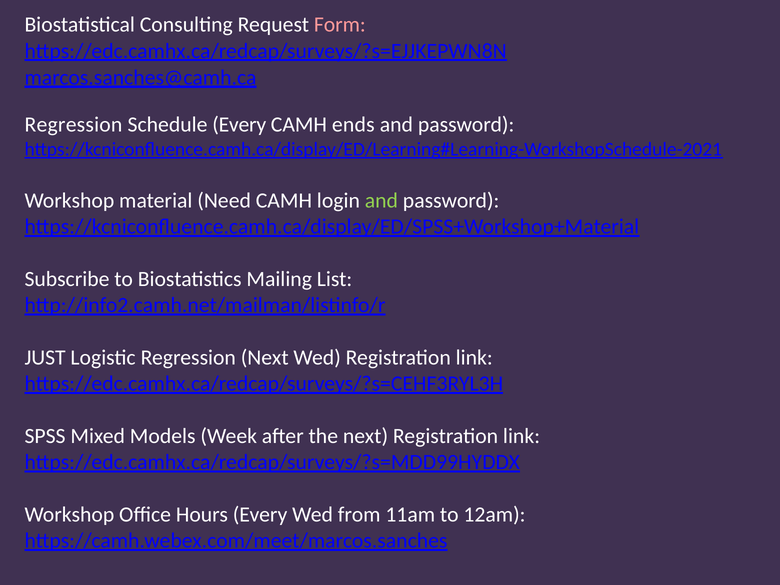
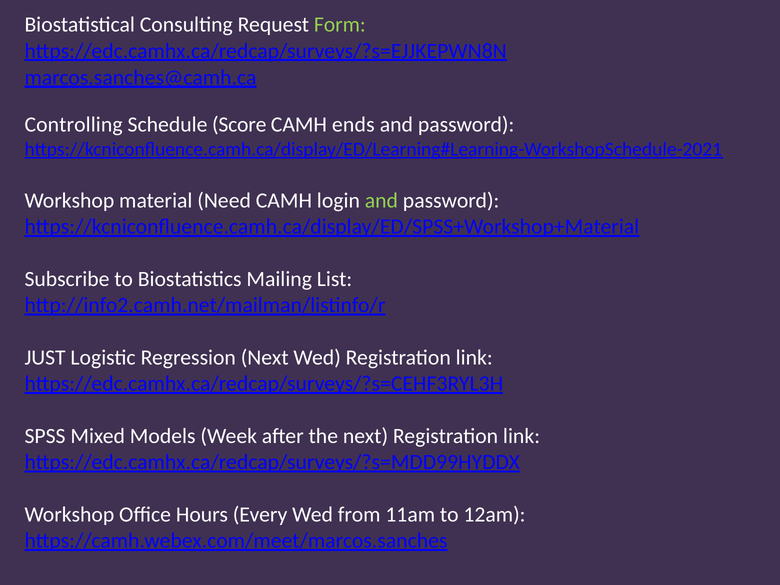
Form colour: pink -> light green (340, 25)
Regression: Regression -> Controlling (74, 125)
Schedule Every: Every -> Score (239, 125)
